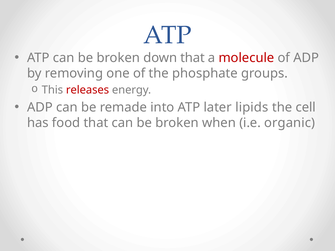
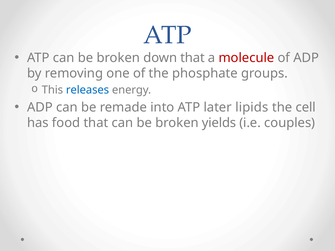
releases colour: red -> blue (88, 90)
when: when -> yields (219, 123)
organic: organic -> couples (290, 123)
